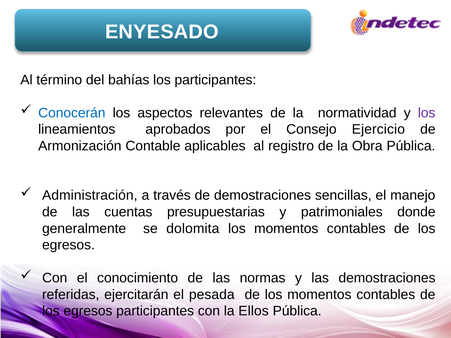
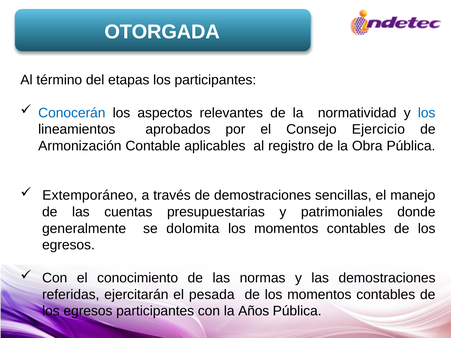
ENYESADO: ENYESADO -> OTORGADA (162, 32)
bahías: bahías -> etapas (129, 80)
los colour: purple -> blue (427, 113)
Administración: Administración -> Extemporáneo (90, 196)
Ellos: Ellos -> Años (254, 311)
